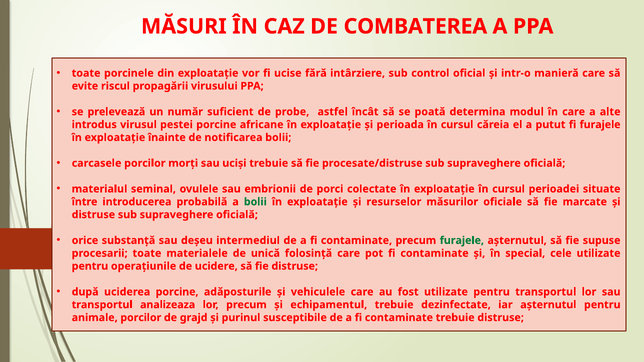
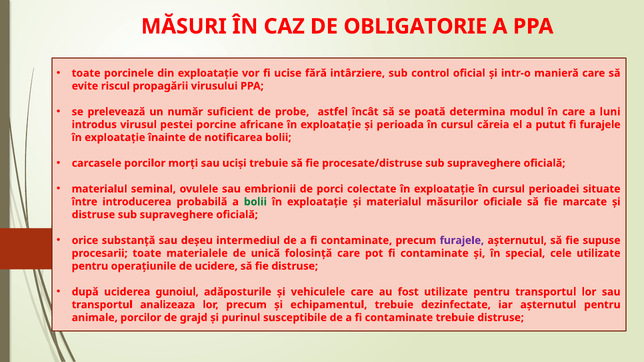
COMBATEREA: COMBATEREA -> OBLIGATORIE (415, 26)
alte: alte -> luni (610, 112)
resurselor: resurselor -> materialul (394, 202)
furajele colour: green -> purple (462, 241)
uciderea porcine: porcine -> gunoiul (177, 292)
